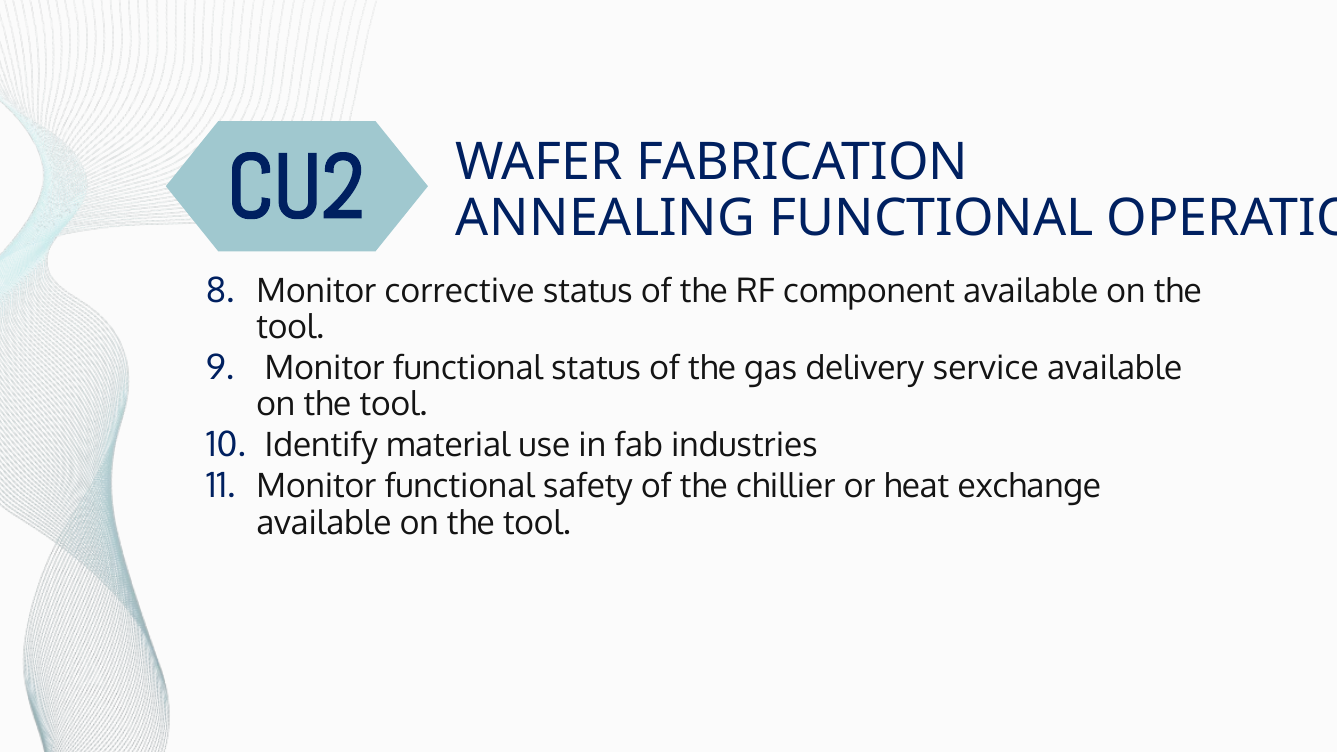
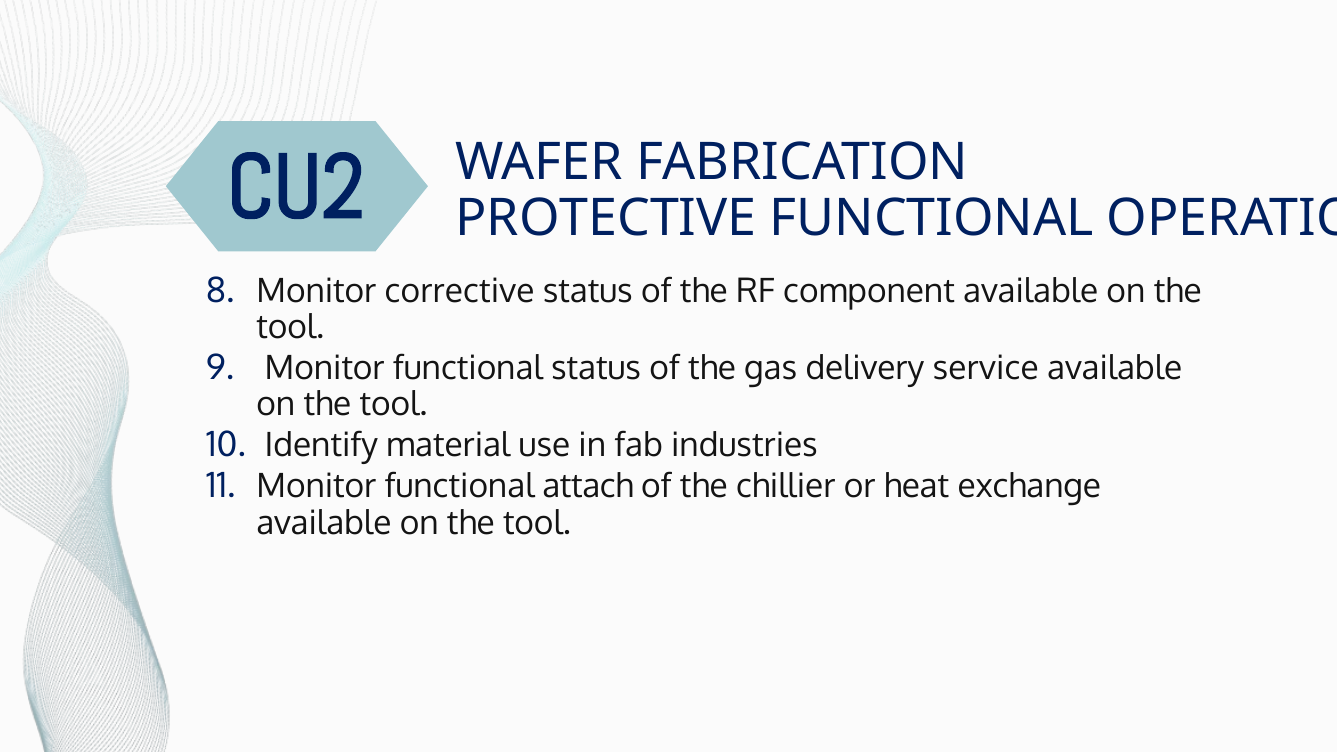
ANNEALING: ANNEALING -> PROTECTIVE (606, 218)
safety: safety -> attach (588, 487)
